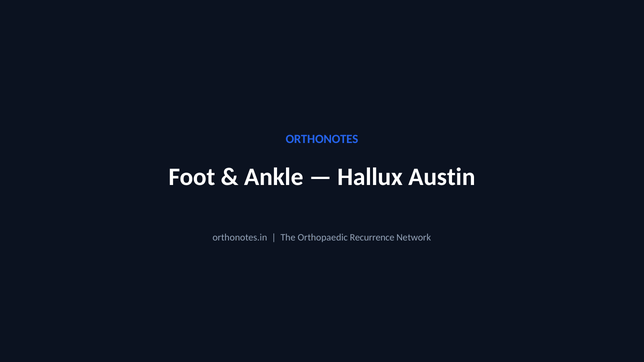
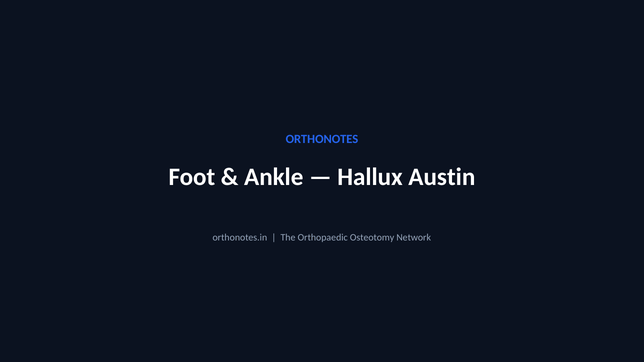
Recurrence: Recurrence -> Osteotomy (372, 238)
